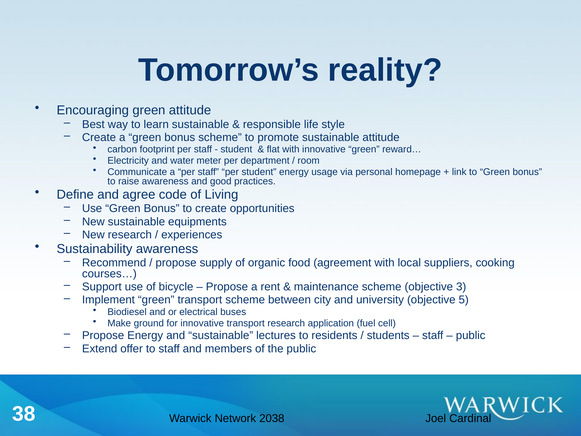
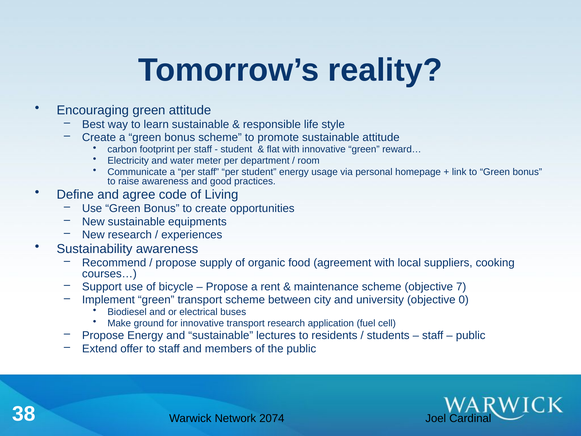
3: 3 -> 7 (461, 287)
5: 5 -> 0 (464, 300)
2038: 2038 -> 2074 (272, 418)
